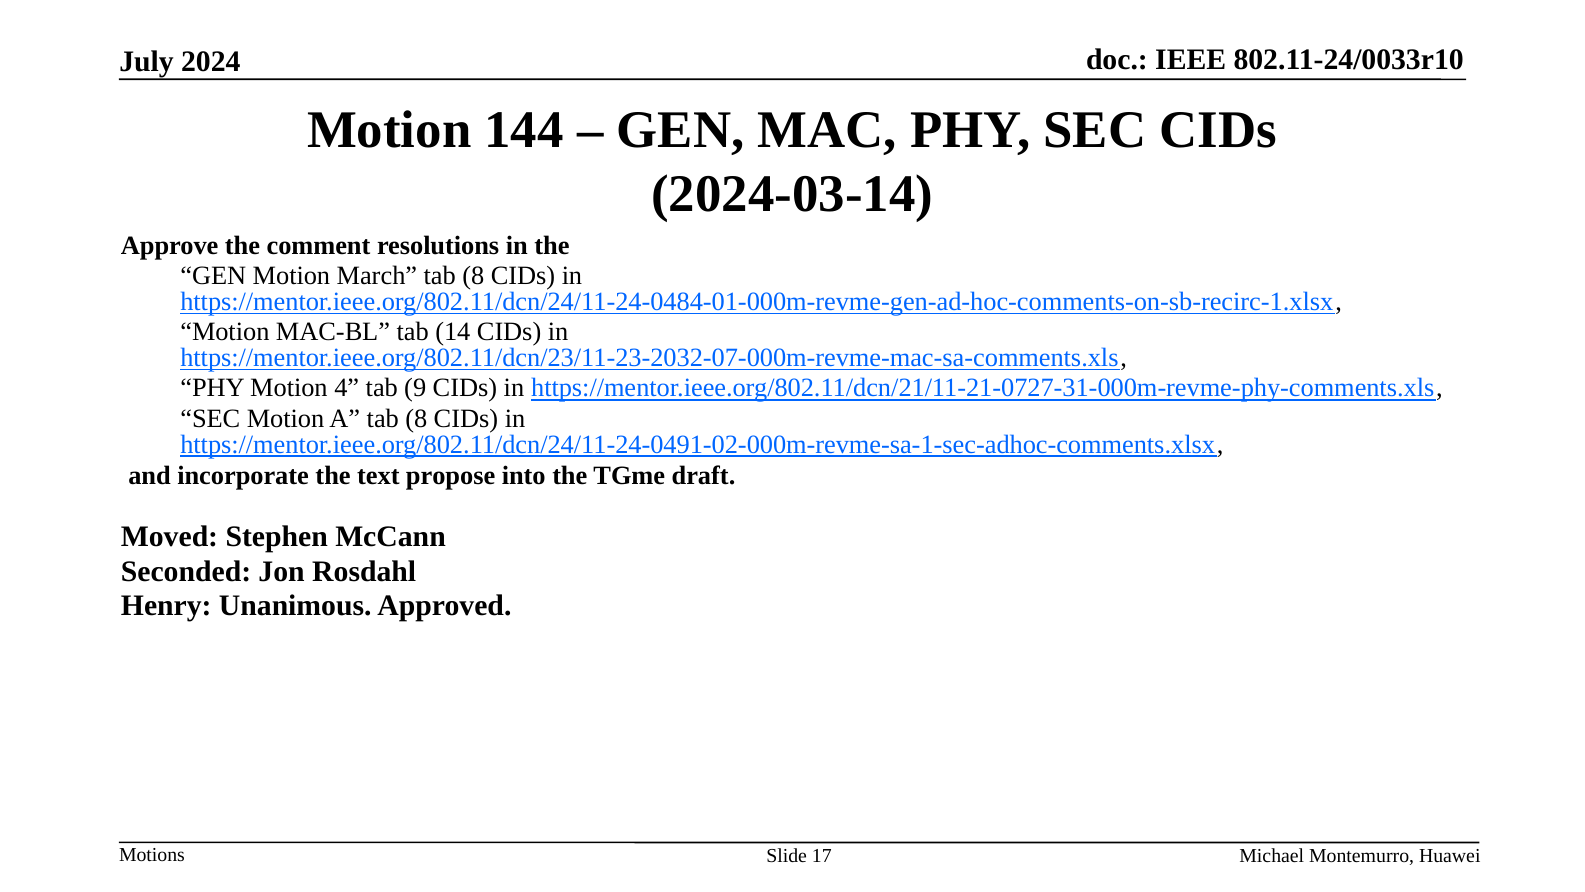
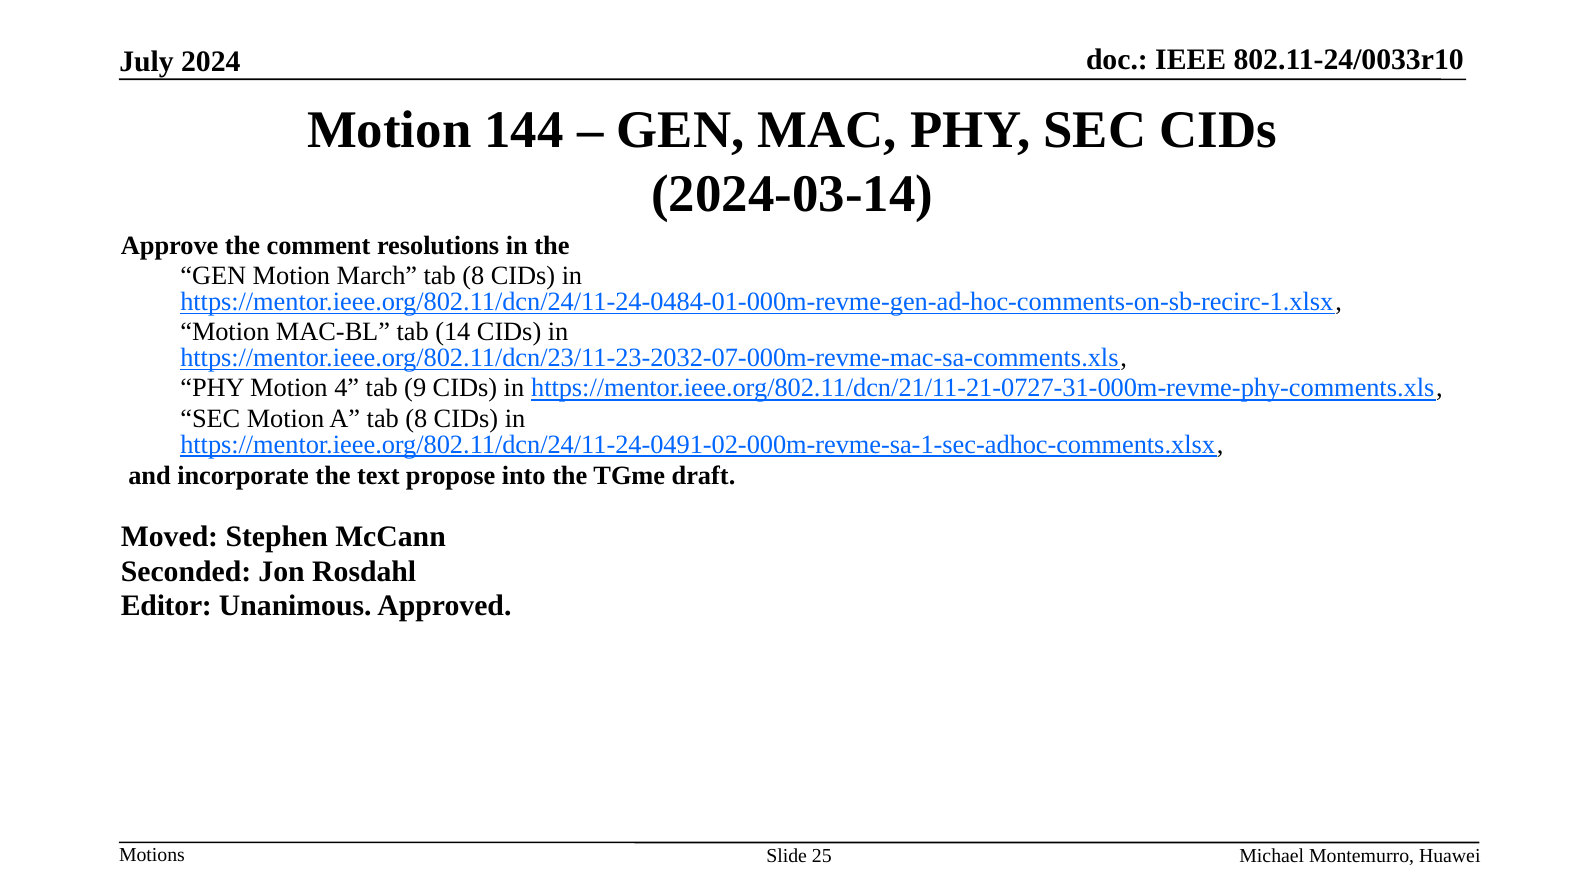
Henry: Henry -> Editor (166, 606)
17: 17 -> 25 (822, 855)
